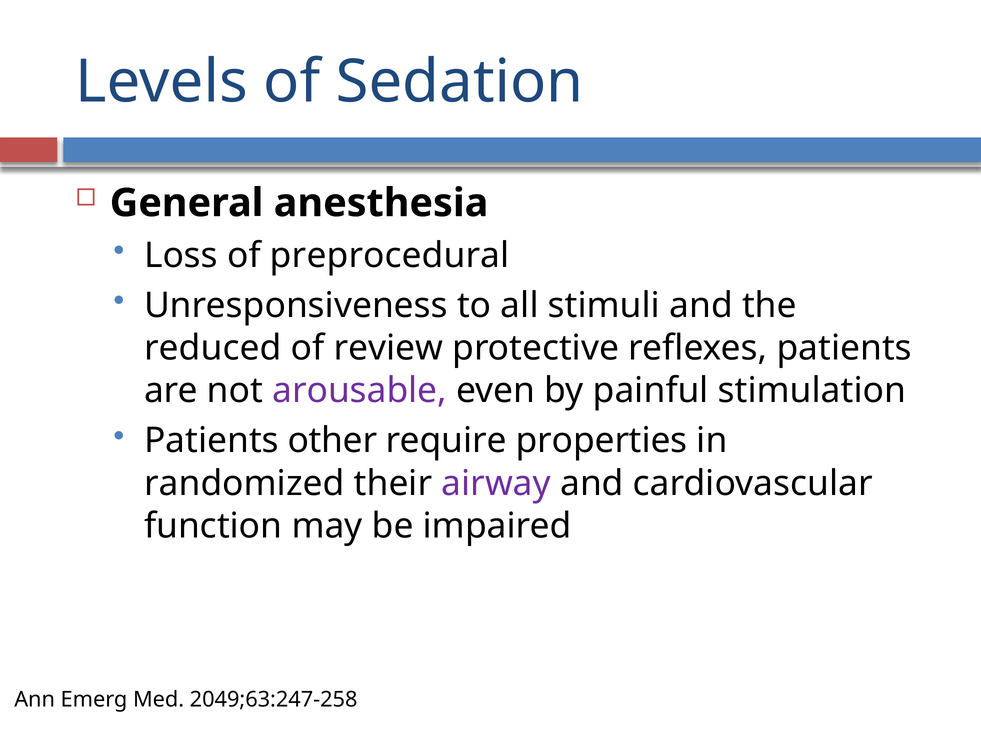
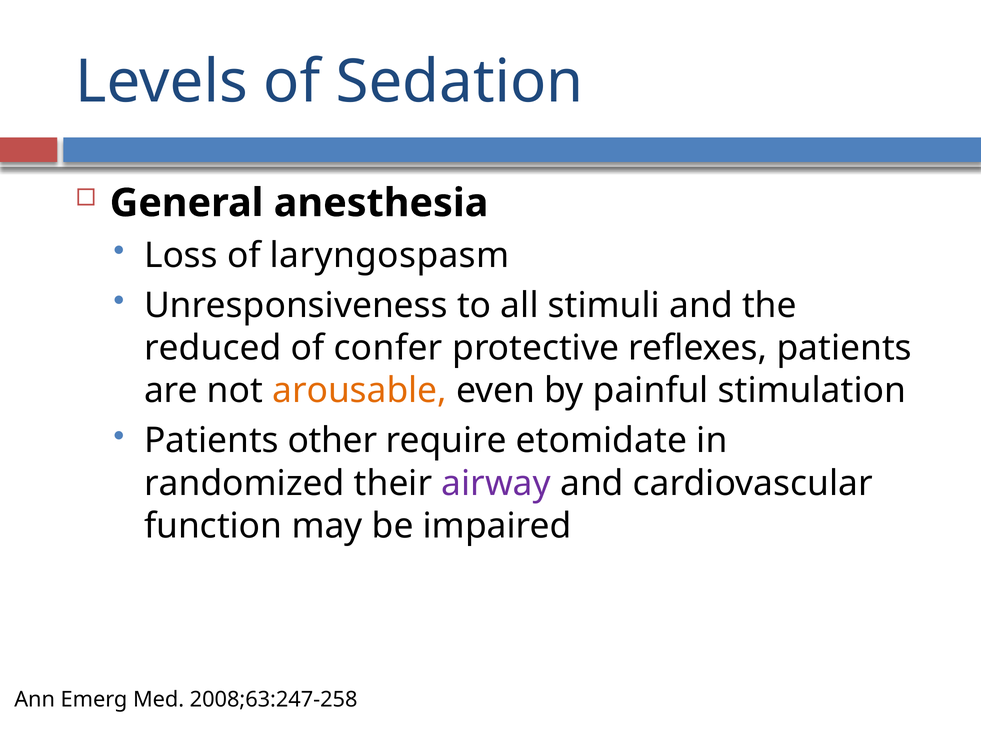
preprocedural: preprocedural -> laryngospasm (390, 255)
review: review -> confer (388, 348)
arousable colour: purple -> orange (360, 391)
properties: properties -> etomidate (601, 441)
2049;63:247-258: 2049;63:247-258 -> 2008;63:247-258 (274, 699)
